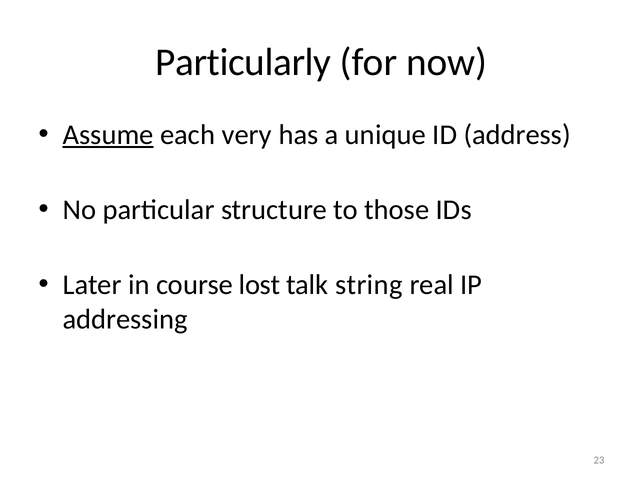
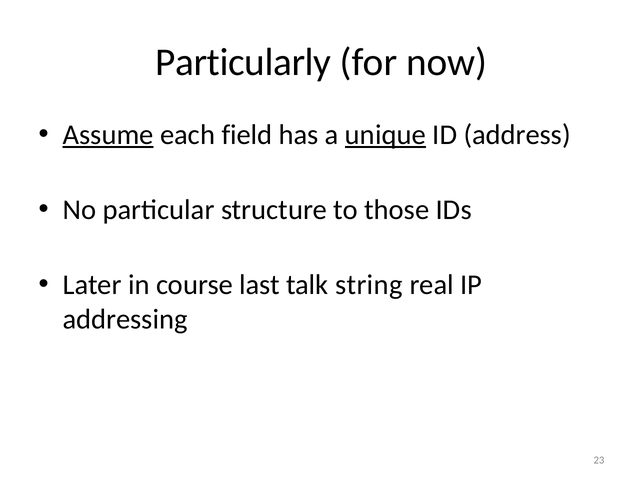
very: very -> field (247, 135)
unique underline: none -> present (385, 135)
lost: lost -> last (260, 285)
